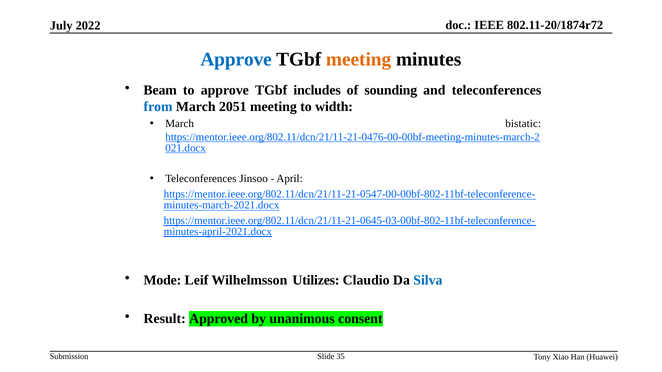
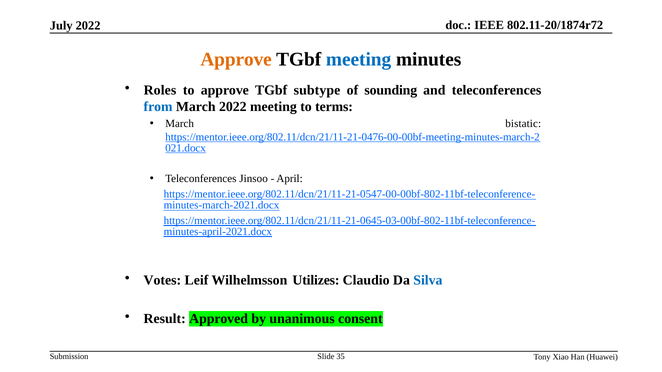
Approve colour: blue -> orange (236, 59)
meeting colour: orange -> blue (359, 59)
Beam: Beam -> Roles (160, 90)
includes: includes -> subtype (317, 90)
March 2051: 2051 -> 2022 (233, 107)
width: width -> terms (334, 107)
Mode: Mode -> Votes (162, 281)
